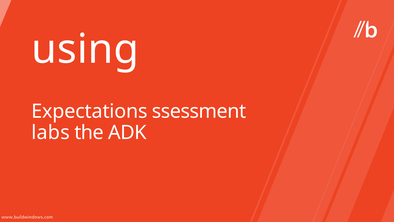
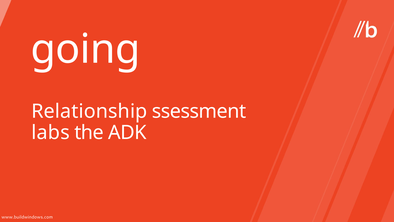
using: using -> going (85, 49)
Expectations: Expectations -> Relationship (89, 111)
